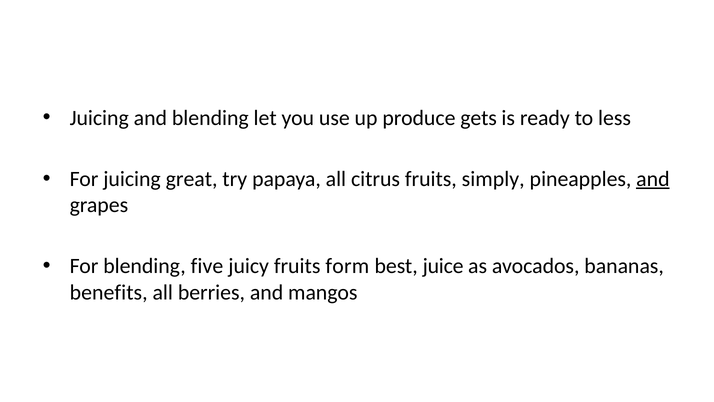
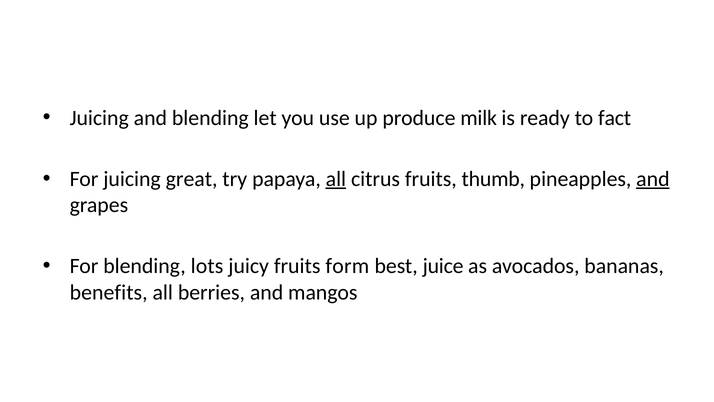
gets: gets -> milk (479, 118)
less: less -> fact (615, 118)
all underline: none -> present (336, 179)
simply: simply -> thumb (493, 179)
five: five -> lots (207, 266)
